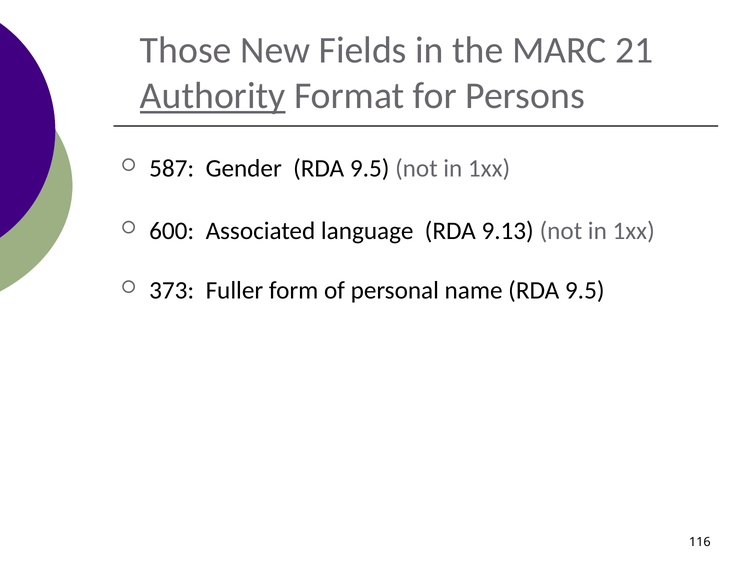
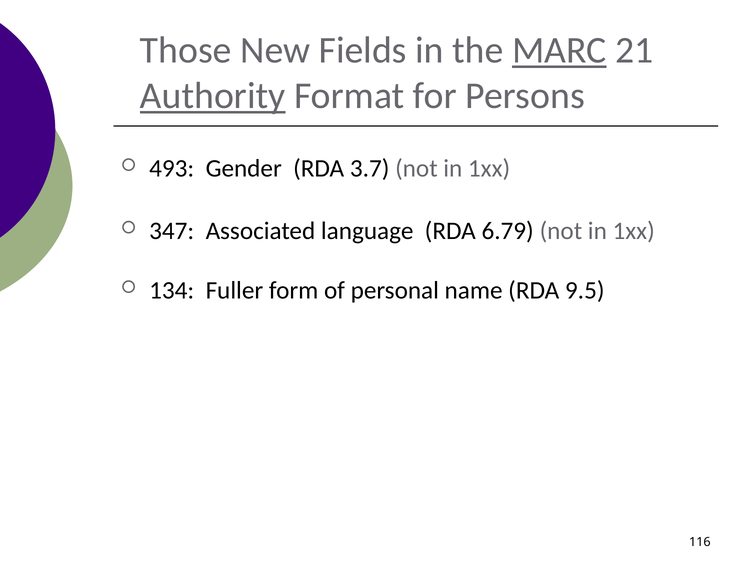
MARC underline: none -> present (559, 51)
587: 587 -> 493 (172, 168)
Gender RDA 9.5: 9.5 -> 3.7 (370, 168)
600: 600 -> 347 (172, 231)
9.13: 9.13 -> 6.79 (508, 231)
373: 373 -> 134 (172, 290)
